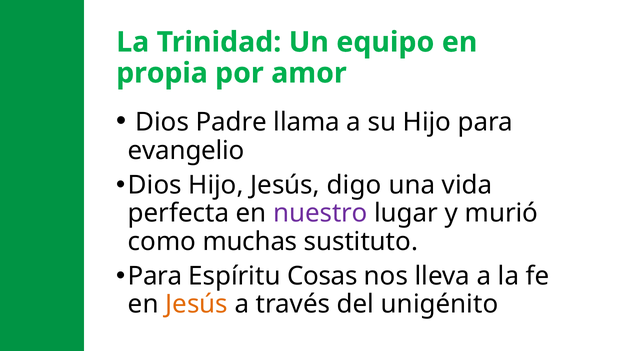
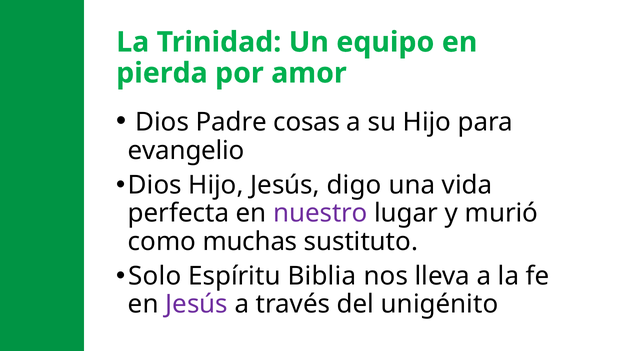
propia: propia -> pierda (162, 73)
llama: llama -> cosas (307, 122)
Para: Para -> Solo (155, 276)
Cosas: Cosas -> Biblia (322, 276)
Jesús colour: orange -> purple (197, 304)
